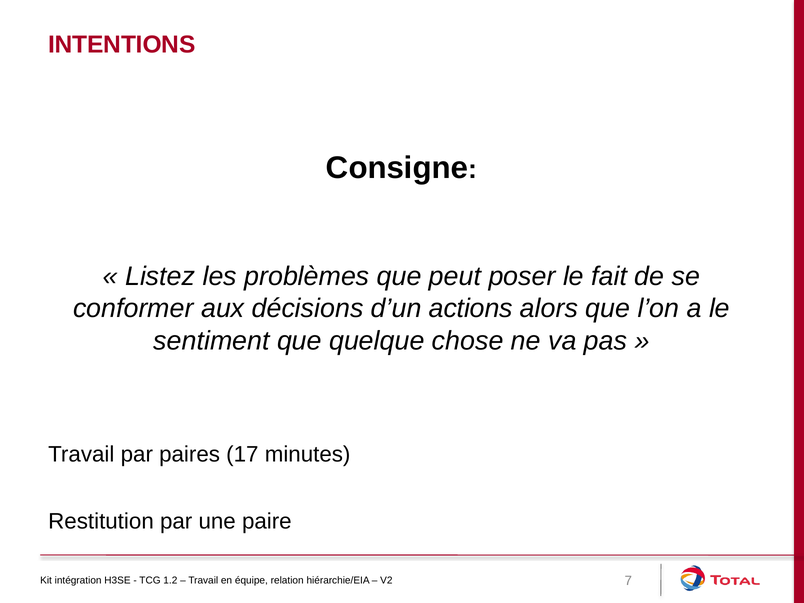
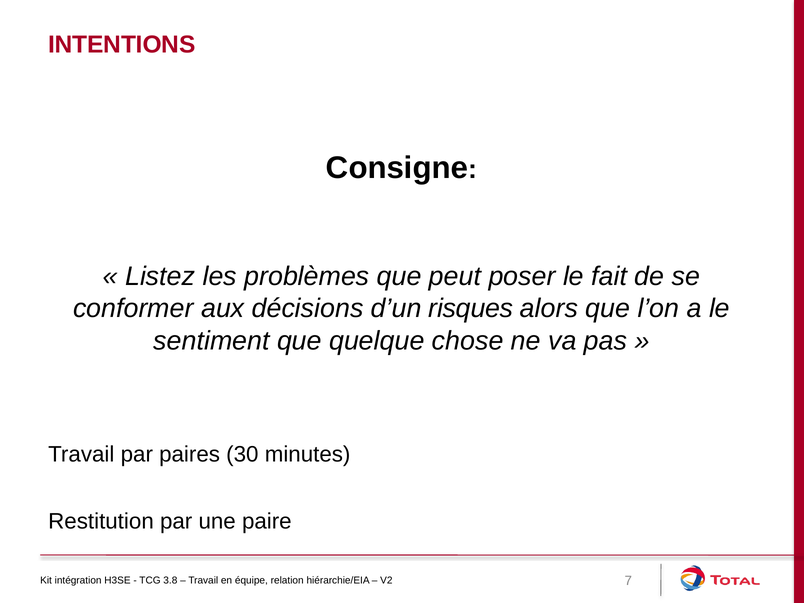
actions: actions -> risques (471, 309)
17: 17 -> 30 (242, 454)
1.2: 1.2 -> 3.8 (170, 580)
